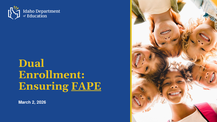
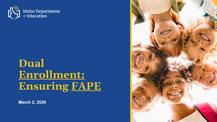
Enrollment underline: none -> present (52, 75)
